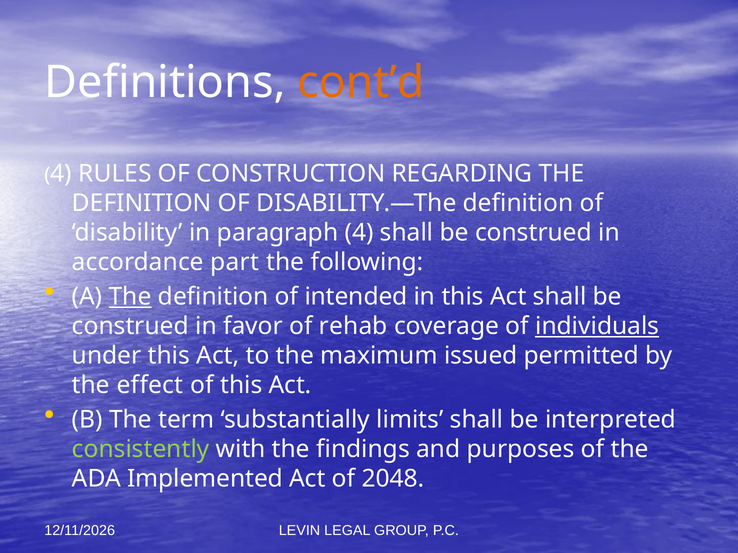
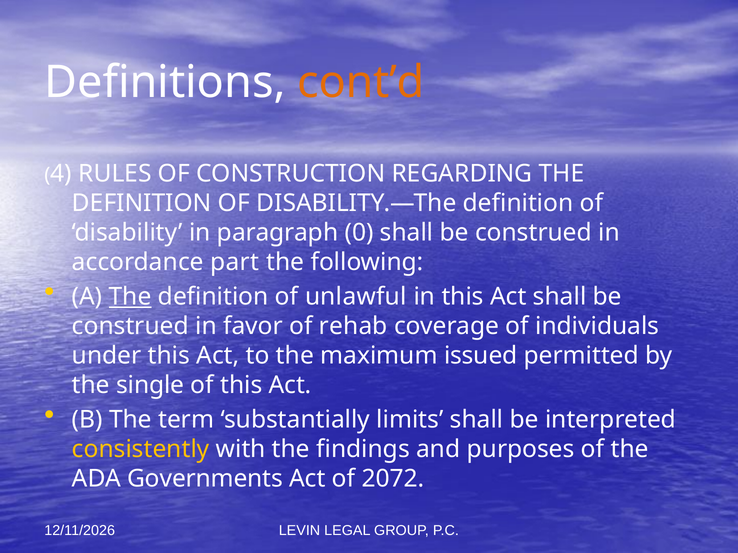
paragraph 4: 4 -> 0 (359, 233)
intended: intended -> unlawful (356, 297)
individuals underline: present -> none (597, 326)
effect: effect -> single (150, 385)
consistently colour: light green -> yellow (141, 449)
Implemented: Implemented -> Governments (205, 479)
2048: 2048 -> 2072 (393, 479)
